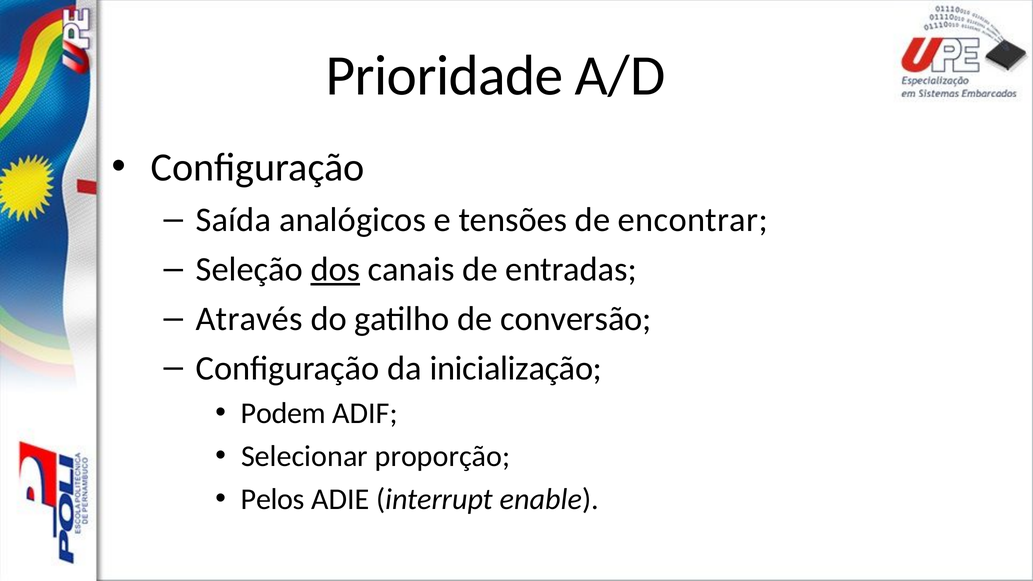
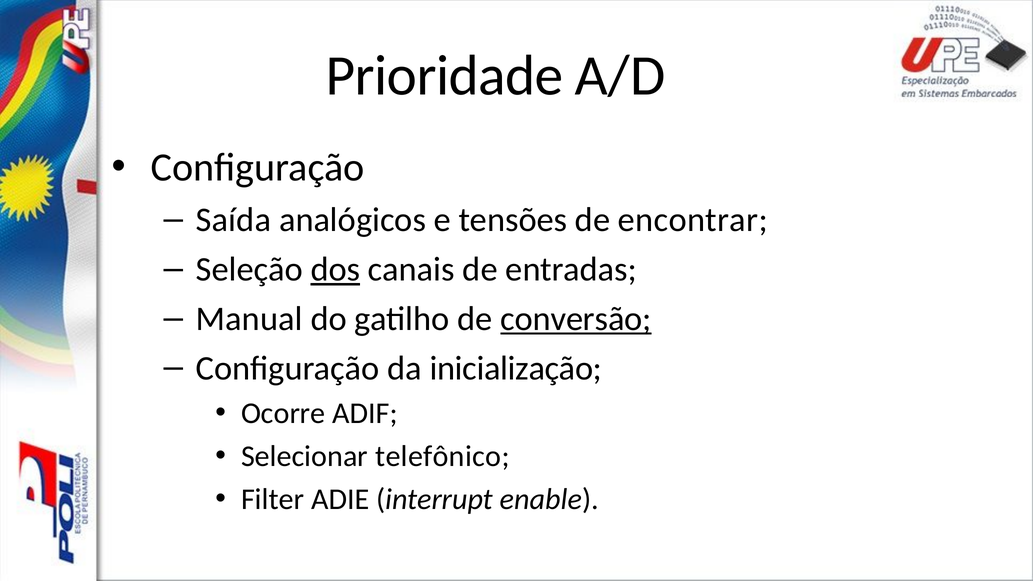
Através: Através -> Manual (249, 319)
conversão underline: none -> present (576, 319)
Podem: Podem -> Ocorre (283, 414)
proporção: proporção -> telefônico (442, 457)
Pelos: Pelos -> Filter (273, 500)
